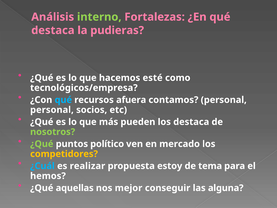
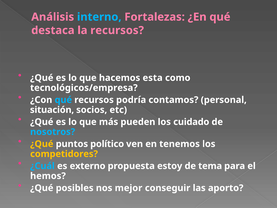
interno colour: light green -> light blue (99, 17)
la pudieras: pudieras -> recursos (117, 30)
esté: esté -> esta (153, 78)
afuera: afuera -> podría (131, 100)
personal: personal -> situación (52, 110)
los destaca: destaca -> cuidado (191, 122)
nosotros colour: light green -> light blue (53, 132)
¿Qué colour: light green -> yellow (42, 144)
mercado: mercado -> tenemos (180, 144)
realizar: realizar -> externo (88, 166)
aquellas: aquellas -> posibles (75, 188)
alguna: alguna -> aporto (226, 188)
